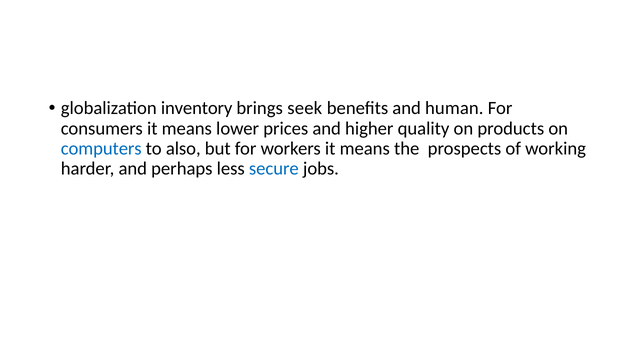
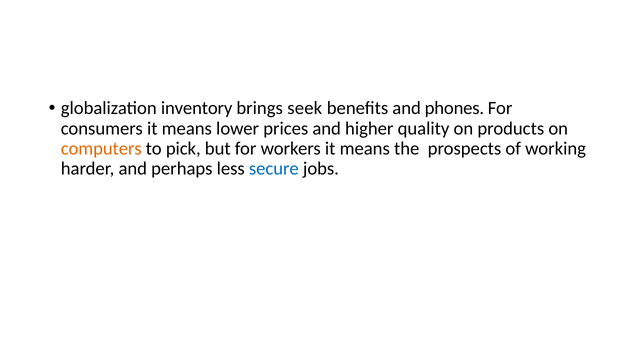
human: human -> phones (454, 108)
computers colour: blue -> orange (101, 149)
also: also -> pick (183, 149)
